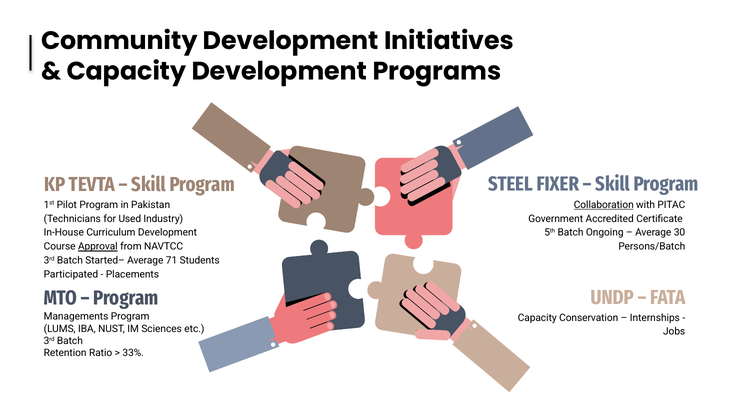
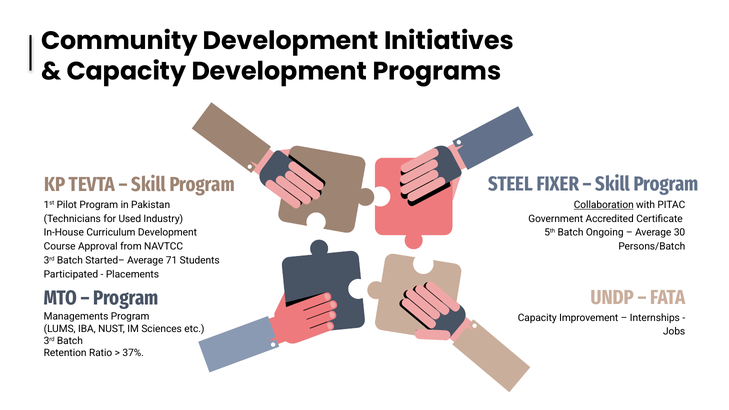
Approval underline: present -> none (98, 247)
Conservation: Conservation -> Improvement (589, 318)
33%: 33% -> 37% (133, 353)
